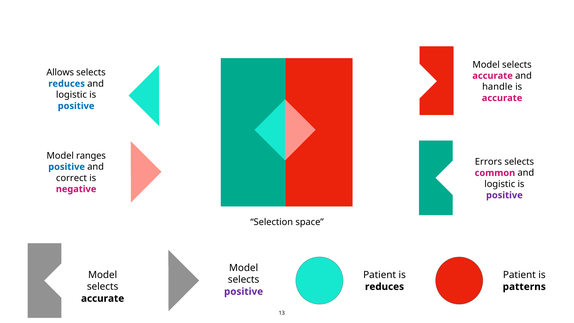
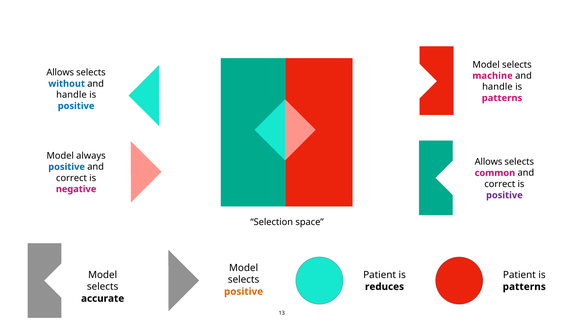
accurate: accurate -> machine (493, 76)
reduces: reduces -> without (67, 84)
logistic: logistic -> handle (71, 95)
accurate: accurate -> patterns (502, 98)
ranges: ranges -> always (91, 156)
Errors: Errors -> Allows (489, 162)
logistic: logistic -> correct (500, 184)
positive colour: purple -> orange (244, 291)
